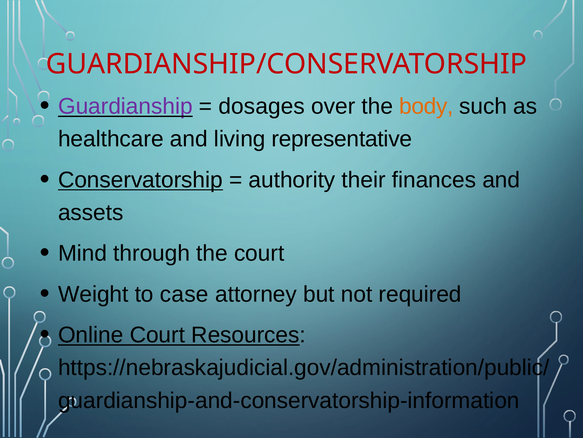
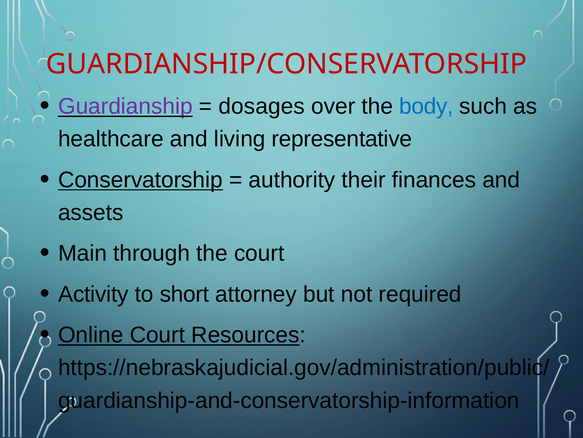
body colour: orange -> blue (426, 106)
Mind: Mind -> Main (83, 253)
Weight: Weight -> Activity (93, 294)
case: case -> short (184, 294)
